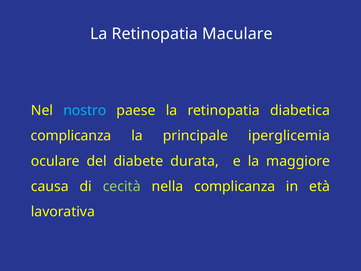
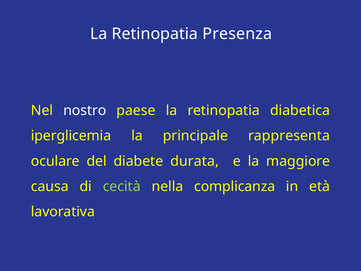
Maculare: Maculare -> Presenza (237, 34)
nostro colour: light blue -> white (85, 110)
complicanza: complicanza -> iperglicemia (71, 136)
iperglicemia: iperglicemia -> rappresenta (289, 136)
